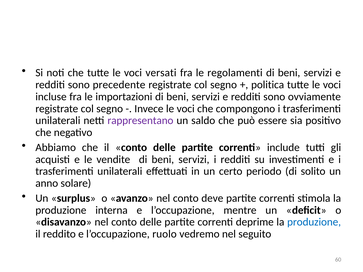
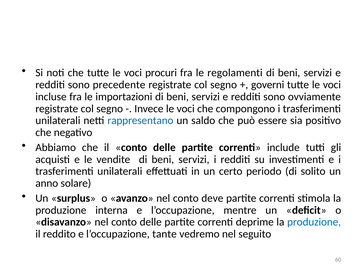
versati: versati -> procuri (161, 73)
politica: politica -> governi (268, 85)
rappresentano colour: purple -> blue (140, 121)
ruolo: ruolo -> tante (165, 234)
